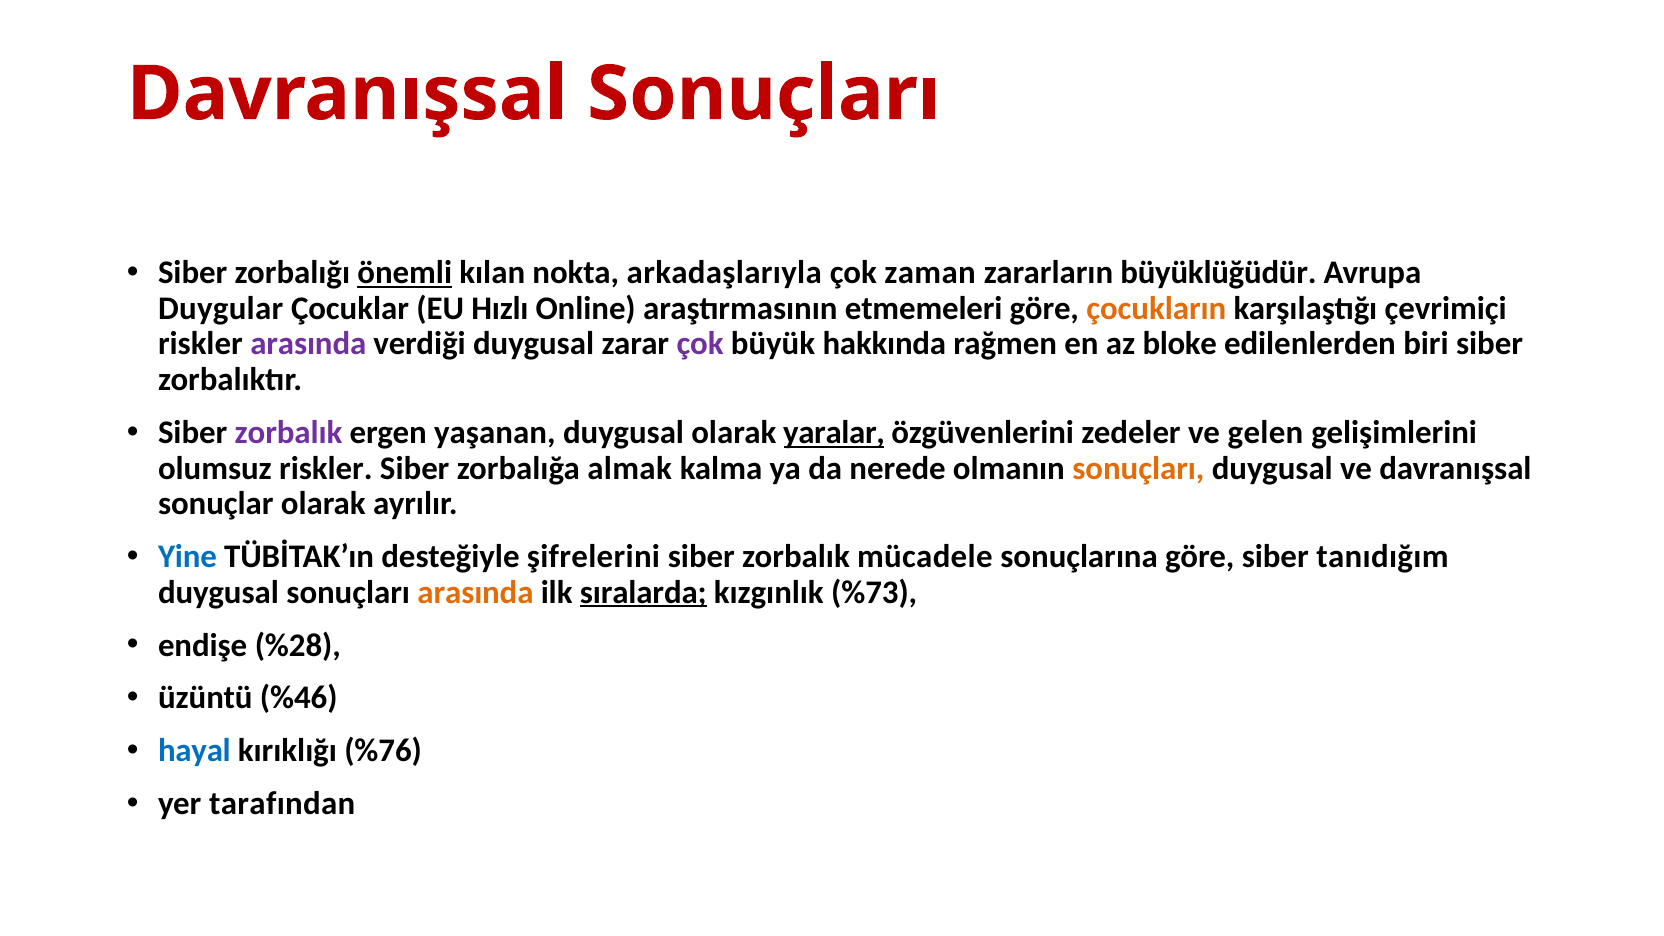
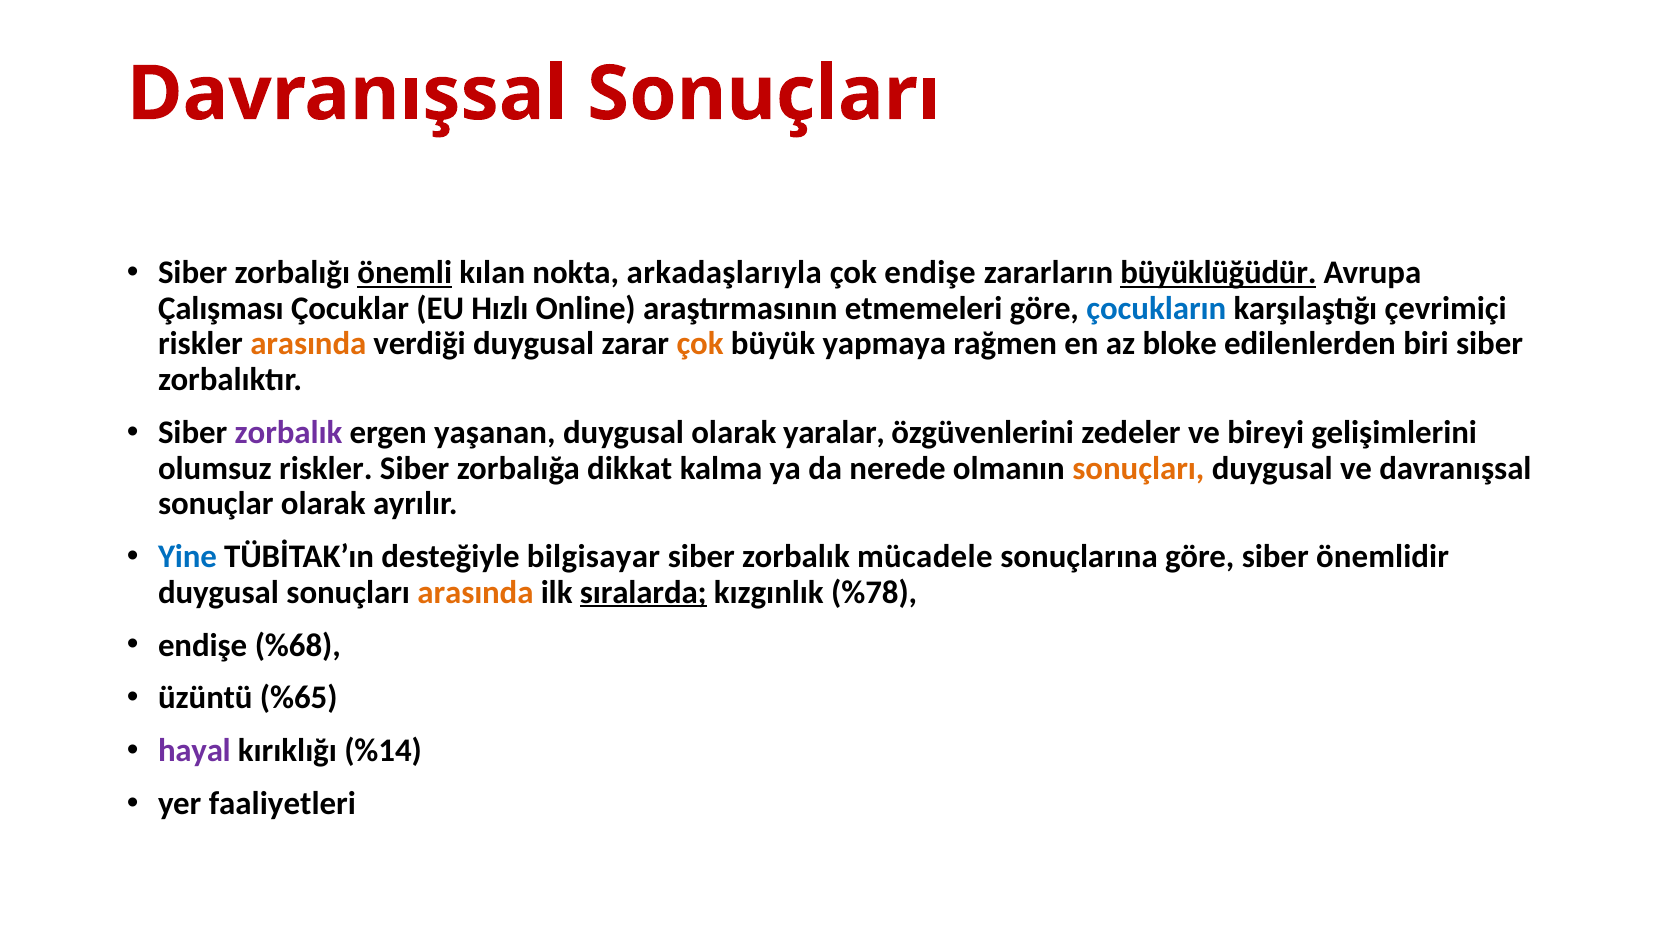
çok zaman: zaman -> endişe (930, 273)
büyüklüğüdür underline: none -> present (1218, 273)
Duygular: Duygular -> Çalışması (221, 309)
çocukların colour: orange -> blue (1156, 309)
arasında colour: purple -> orange (308, 344)
çok colour: purple -> orange (700, 344)
hakkında: hakkında -> yapmaya (884, 344)
yaralar underline: present -> none (834, 433)
gelen: gelen -> bireyi (1266, 433)
almak: almak -> dikkat (630, 468)
şifrelerini: şifrelerini -> bilgisayar (593, 557)
tanıdığım: tanıdığım -> önemlidir (1383, 557)
%73: %73 -> %78 (874, 592)
%28: %28 -> %68 (298, 645)
%46: %46 -> %65 (299, 698)
hayal colour: blue -> purple (194, 751)
%76: %76 -> %14 (383, 751)
tarafından: tarafından -> faaliyetleri (282, 804)
